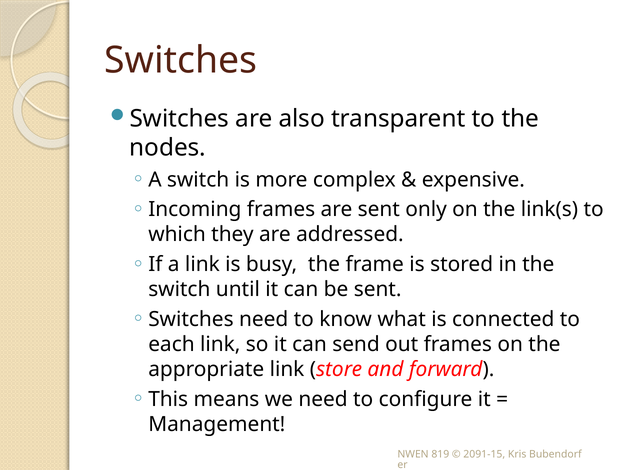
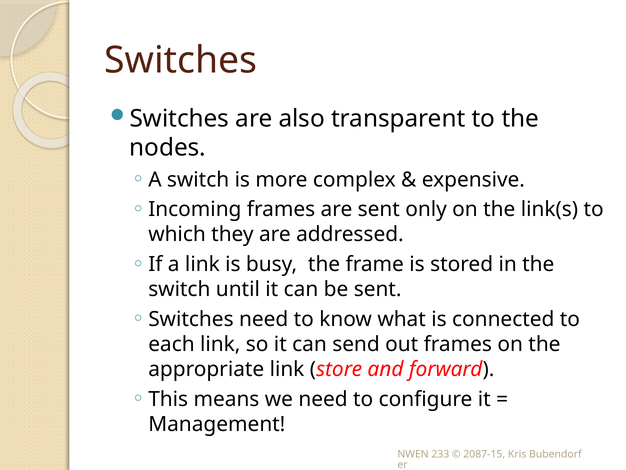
819: 819 -> 233 (440, 454)
2091-15: 2091-15 -> 2087-15 (484, 454)
